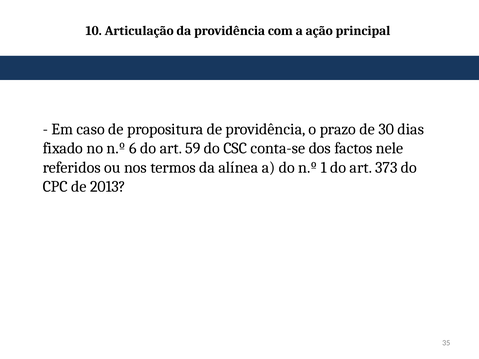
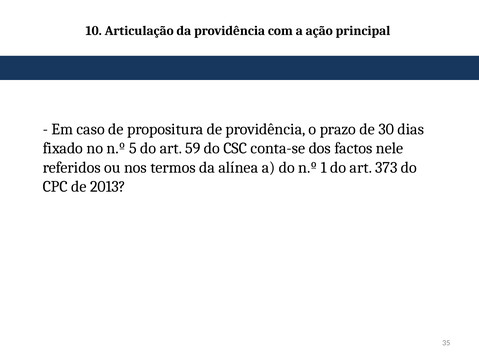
6: 6 -> 5 (133, 148)
